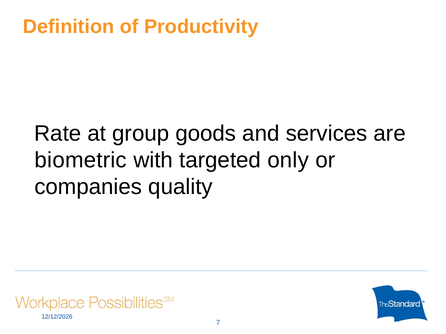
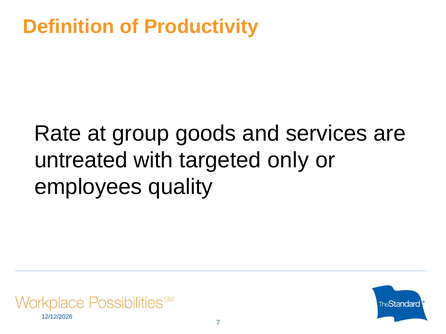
biometric: biometric -> untreated (81, 160)
companies: companies -> employees (88, 187)
